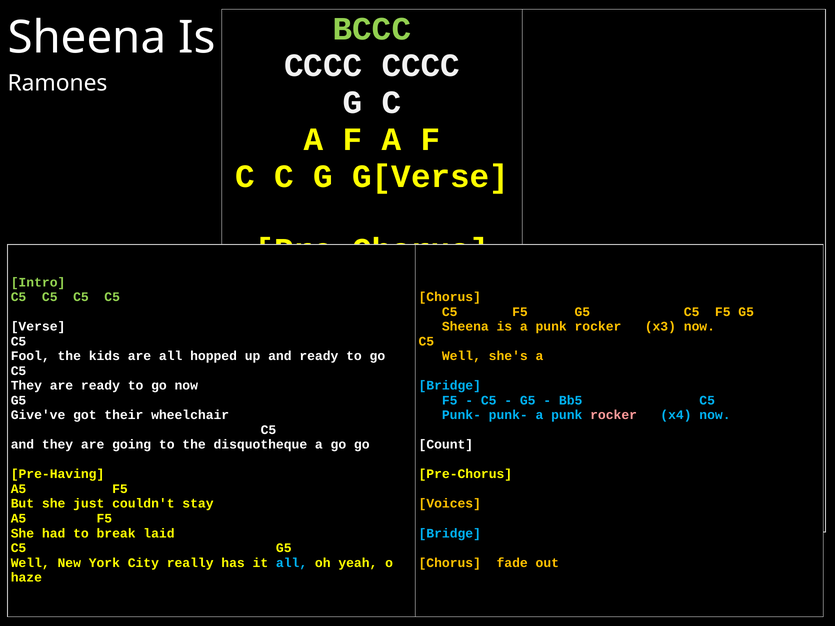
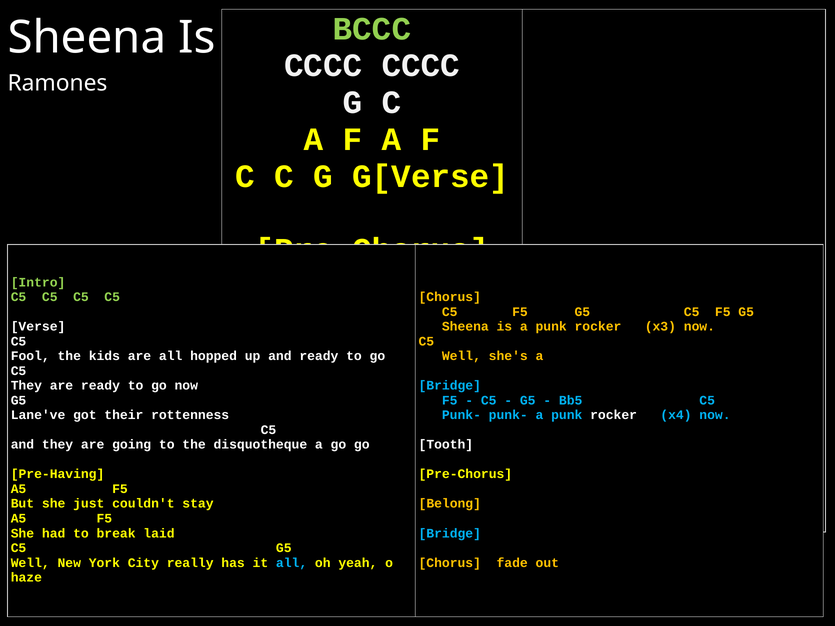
Give've: Give've -> Lane've (38, 415)
wheelchair: wheelchair -> rottenness (190, 415)
rocker colour: pink -> white (614, 415)
Count: Count -> Tooth (446, 445)
Voices: Voices -> Belong (450, 504)
